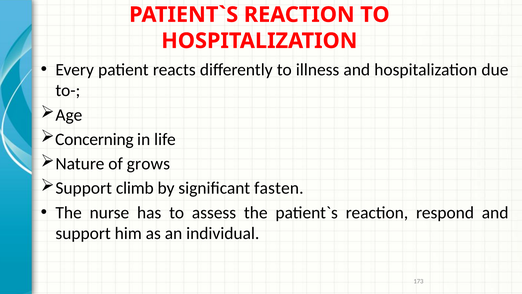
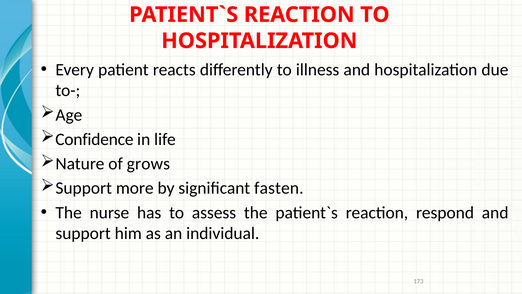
Concerning: Concerning -> Confidence (94, 139)
climb: climb -> more (135, 188)
